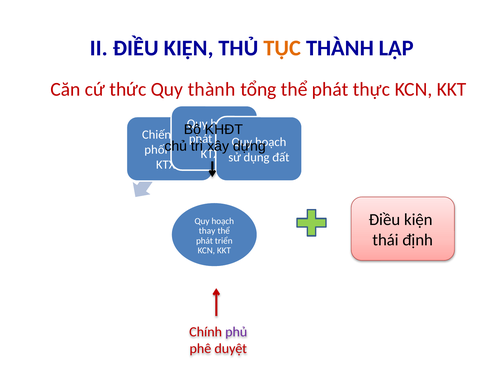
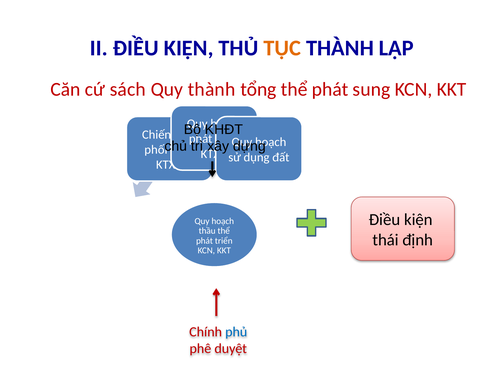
thức: thức -> sách (128, 89)
thực: thực -> sung (371, 89)
thay: thay -> thầu (207, 231)
phủ colour: purple -> blue (236, 332)
